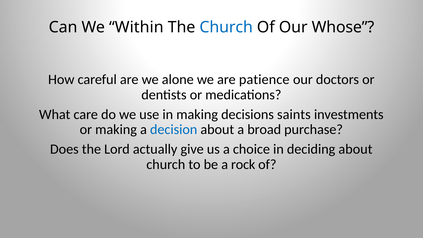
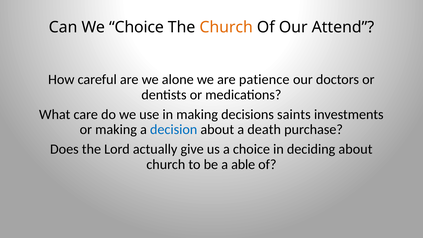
We Within: Within -> Choice (136, 27)
Church colour: blue -> orange (226, 27)
Whose: Whose -> Attend (343, 27)
broad: broad -> death (264, 130)
rock: rock -> able (243, 164)
